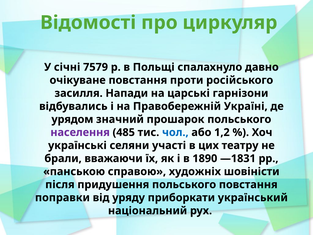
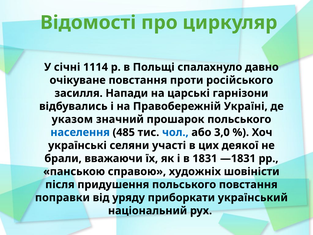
7579: 7579 -> 1114 (96, 67)
урядом: урядом -> указом (72, 119)
населення colour: purple -> blue (80, 132)
1,2: 1,2 -> 3,0 (222, 132)
театру: театру -> деякої (240, 145)
1890: 1890 -> 1831 (205, 158)
